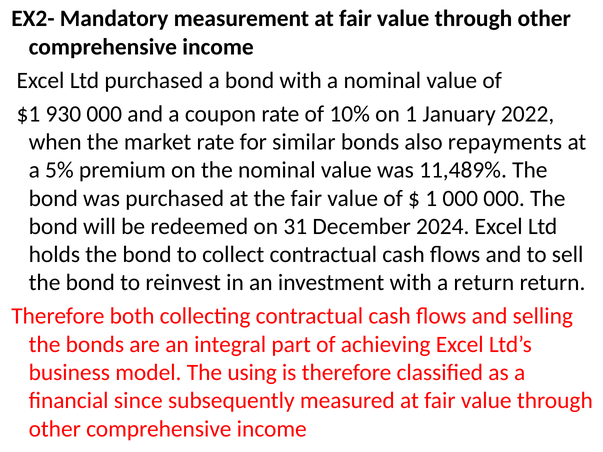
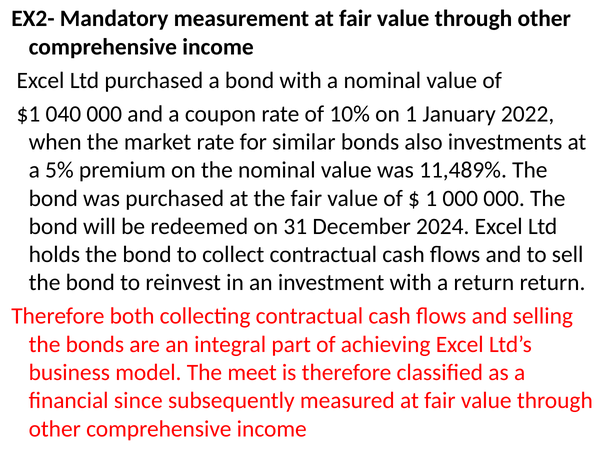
930: 930 -> 040 (63, 114)
repayments: repayments -> investments (505, 142)
using: using -> meet (252, 373)
